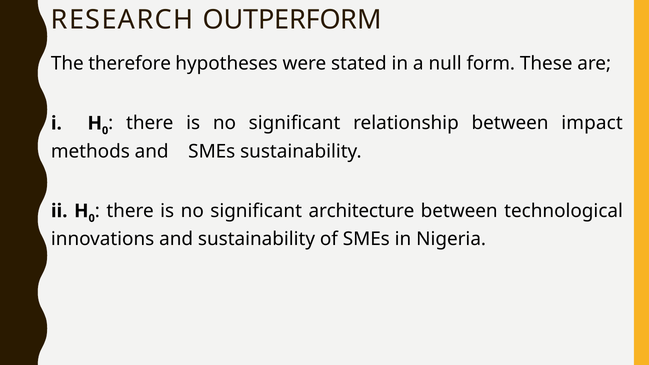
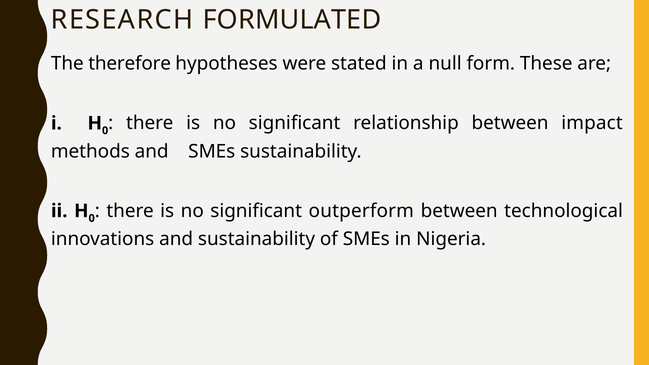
OUTPERFORM: OUTPERFORM -> FORMULATED (292, 20)
architecture: architecture -> outperform (361, 211)
